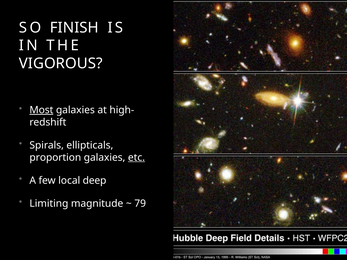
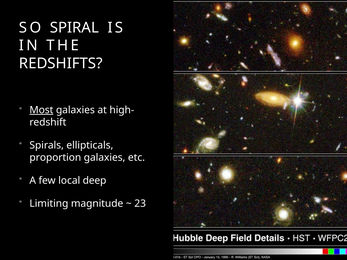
FINISH: FINISH -> SPIRAL (74, 28)
VIGOROUS: VIGOROUS -> REDSHIFTS (61, 63)
etc underline: present -> none (136, 158)
79: 79 -> 23 (140, 204)
